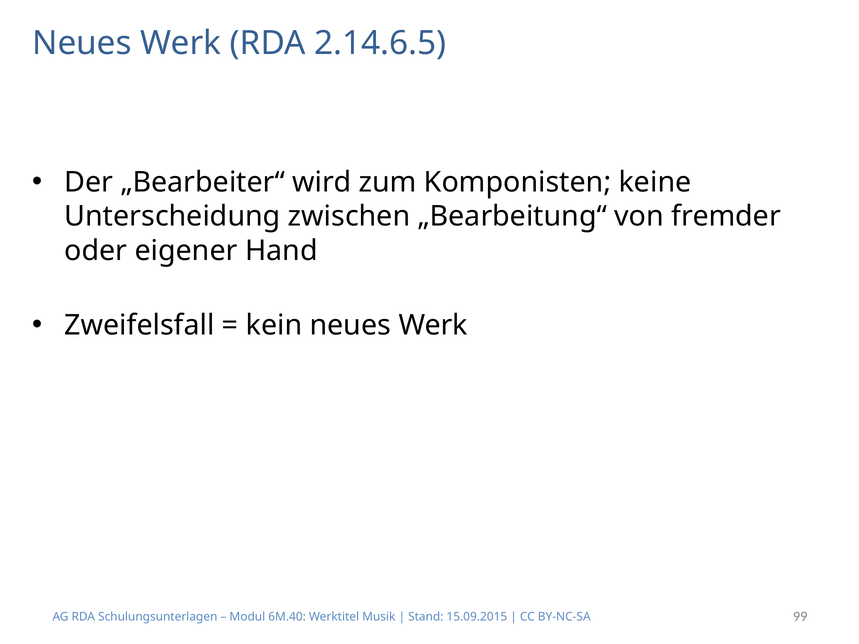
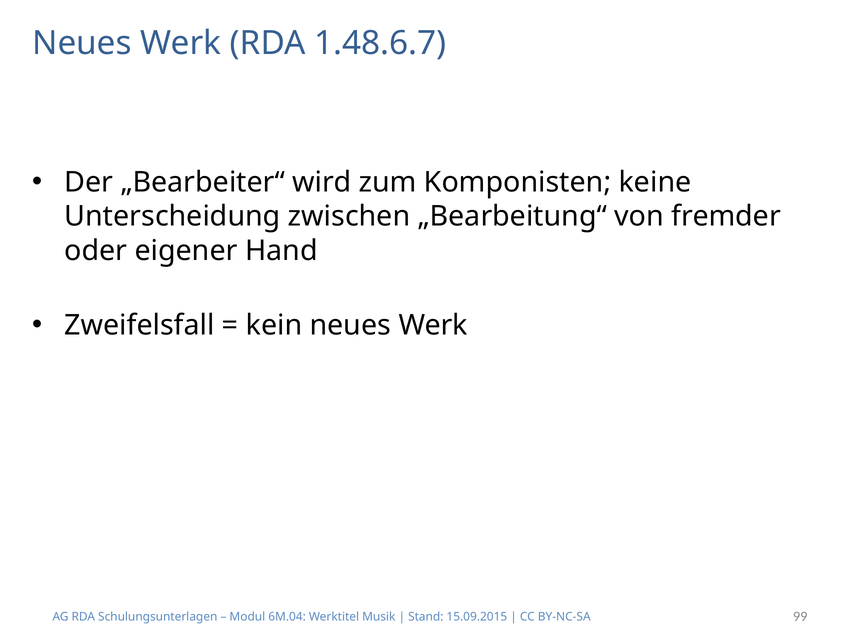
2.14.6.5: 2.14.6.5 -> 1.48.6.7 (380, 43)
6M.40: 6M.40 -> 6M.04 (287, 617)
